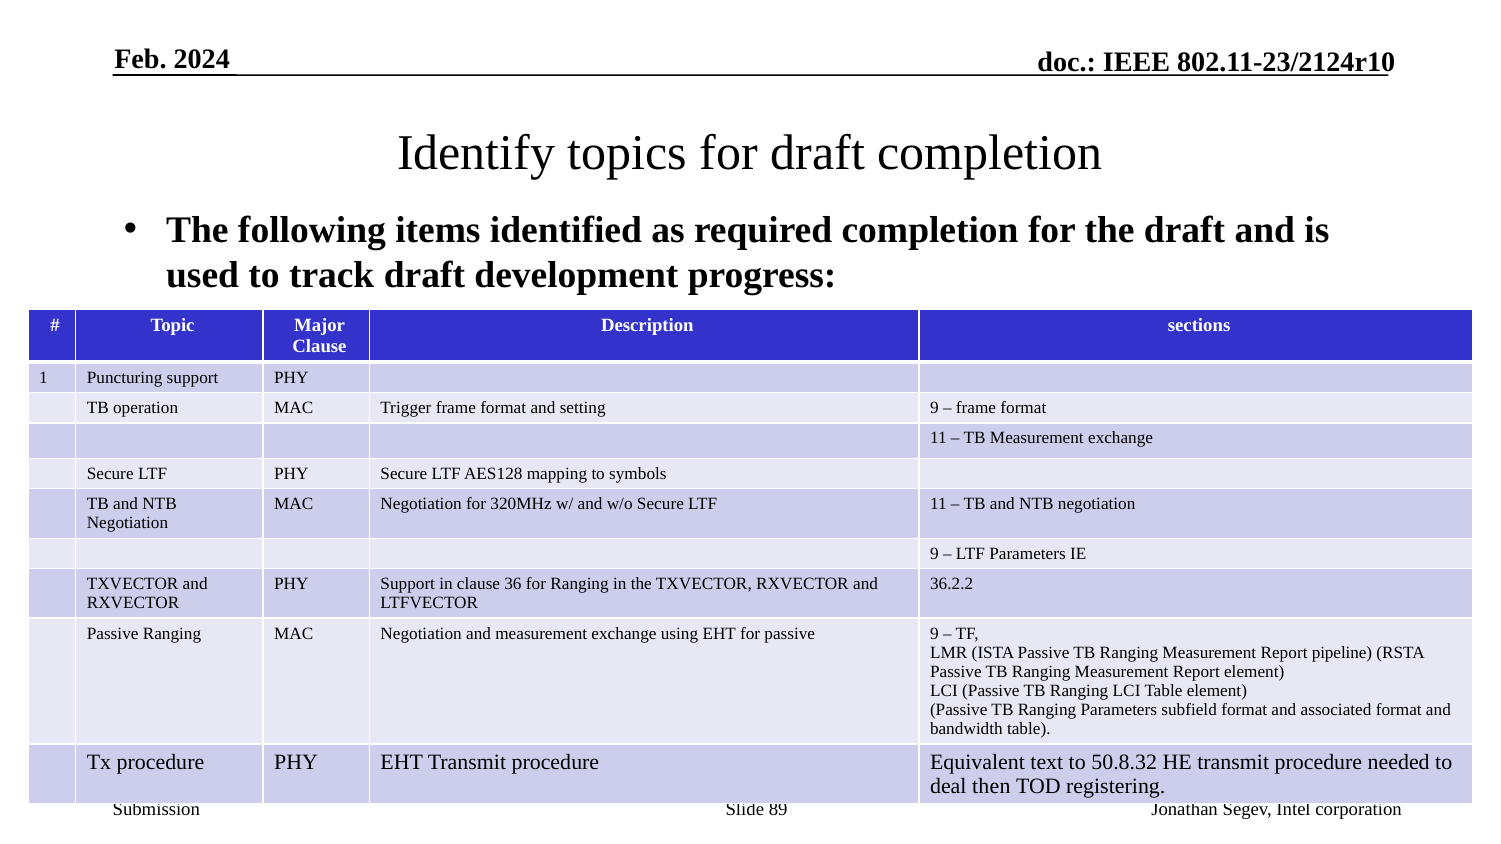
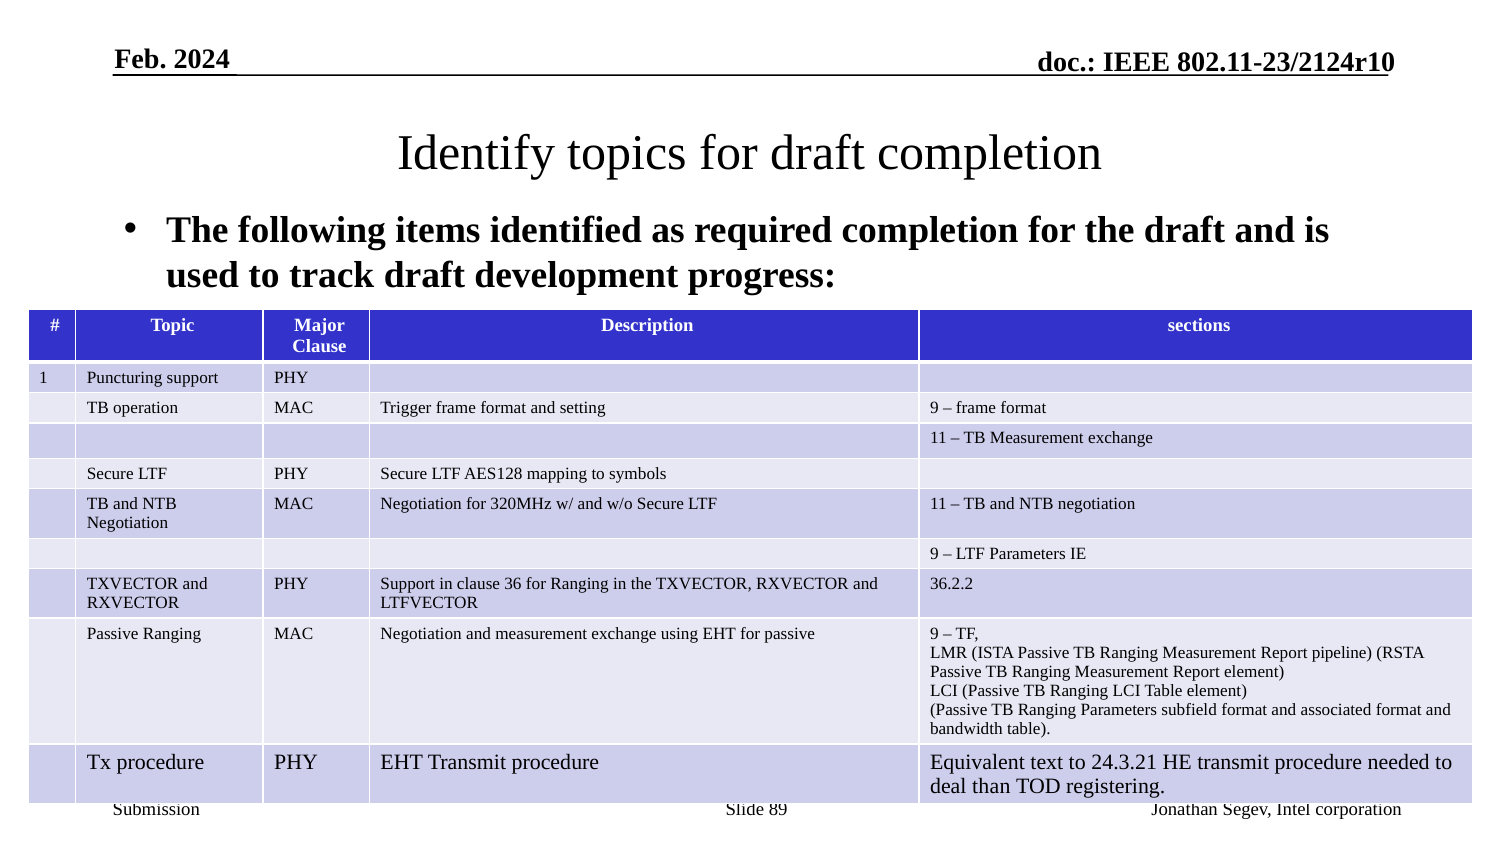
50.8.32: 50.8.32 -> 24.3.21 (1124, 762)
then: then -> than (991, 786)
